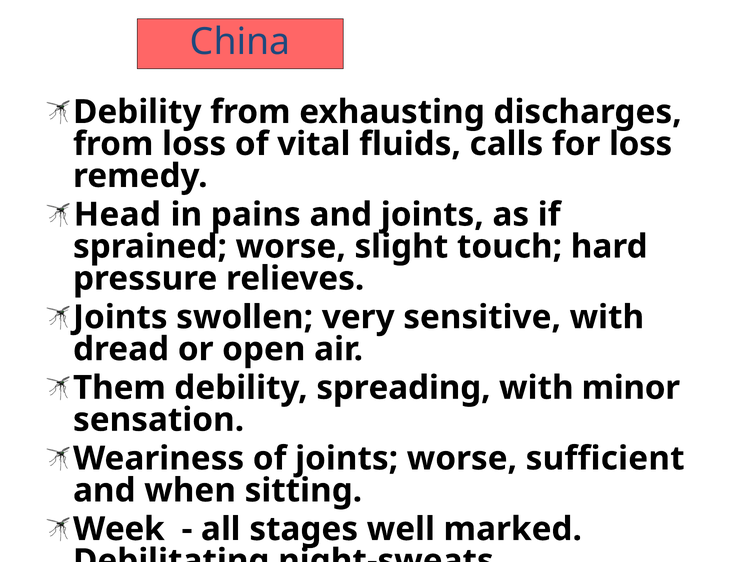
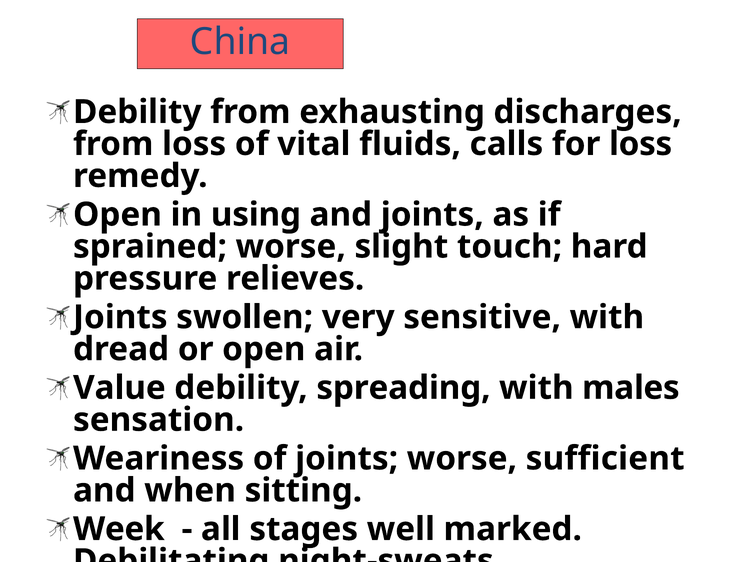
Head: Head -> Open (117, 215)
pains: pains -> using (256, 215)
Them: Them -> Value (119, 388)
minor: minor -> males (631, 388)
